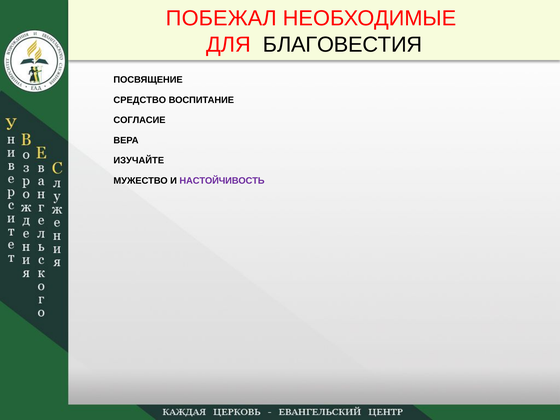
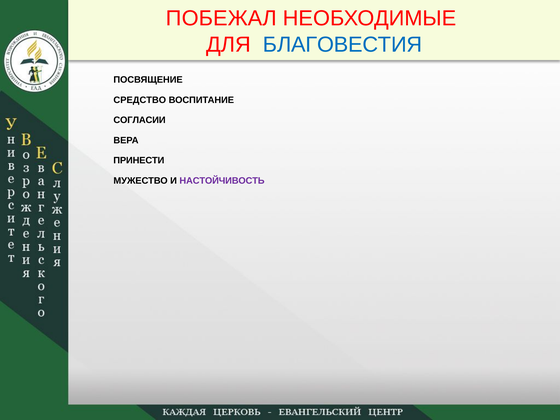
БЛАГОВЕСТИЯ colour: black -> blue (343, 45)
СОГЛАСИЕ: СОГЛАСИЕ -> СОГЛАСИИ (140, 120)
ИЗУЧАЙТЕ: ИЗУЧАЙТЕ -> ПРИНЕСТИ (139, 160)
